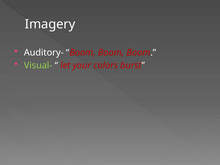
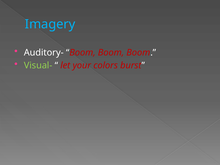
Imagery colour: white -> light blue (50, 24)
